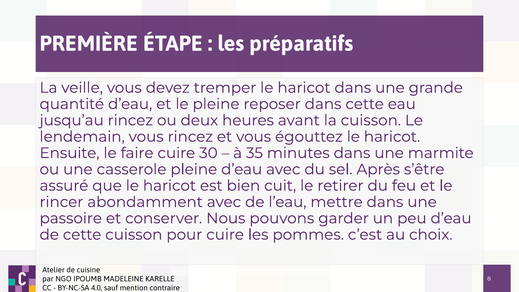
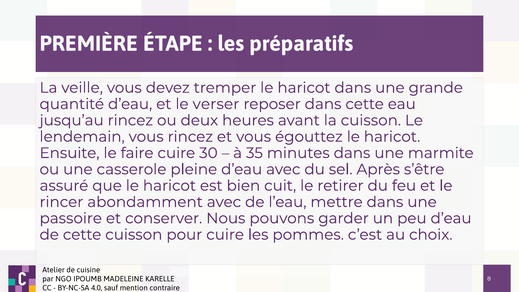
le pleine: pleine -> verser (216, 104)
